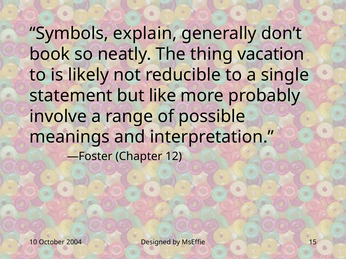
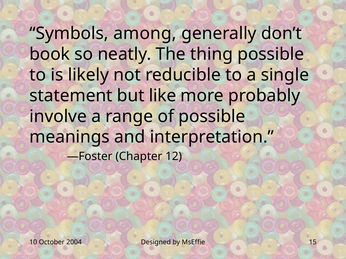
explain: explain -> among (145, 34)
thing vacation: vacation -> possible (271, 54)
